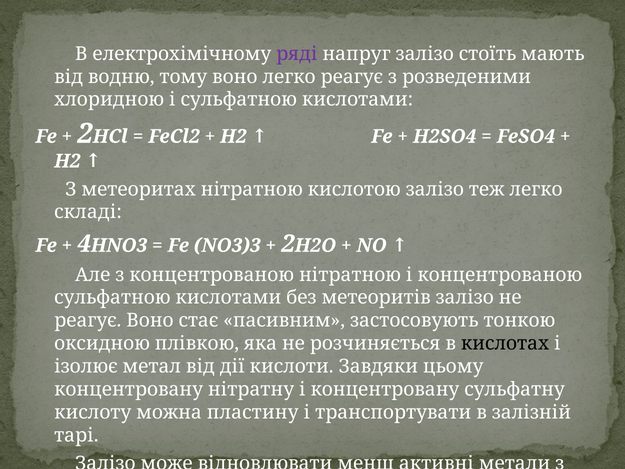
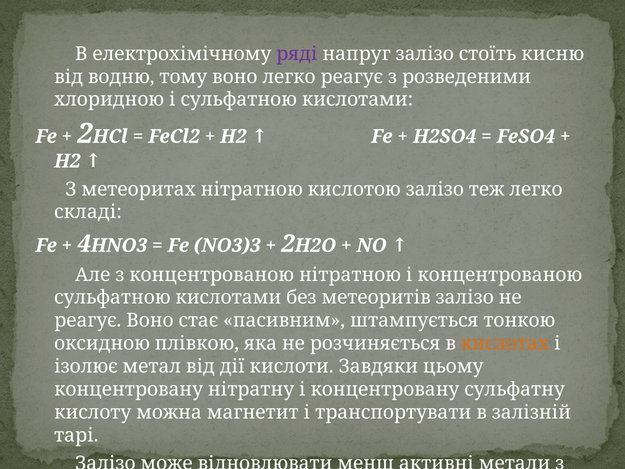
мають: мають -> кисню (553, 54)
застосовують: застосовують -> штампується (414, 320)
кислотах colour: black -> orange (505, 343)
пластину: пластину -> магнетит (253, 412)
